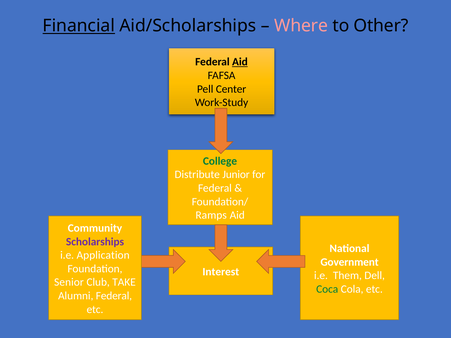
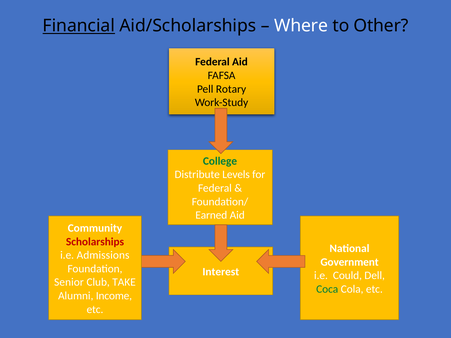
Where colour: pink -> white (301, 26)
Aid underline: present -> none (240, 62)
Center: Center -> Rotary (231, 89)
Junior: Junior -> Levels (236, 175)
Ramps: Ramps -> Earned (211, 215)
Scholarships colour: purple -> red (95, 242)
Application: Application -> Admissions (103, 255)
Them: Them -> Could (347, 276)
Alumni Federal: Federal -> Income (114, 296)
